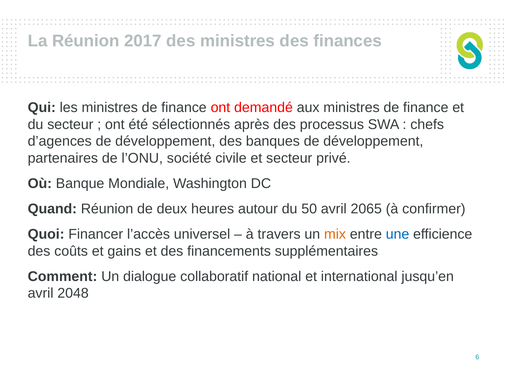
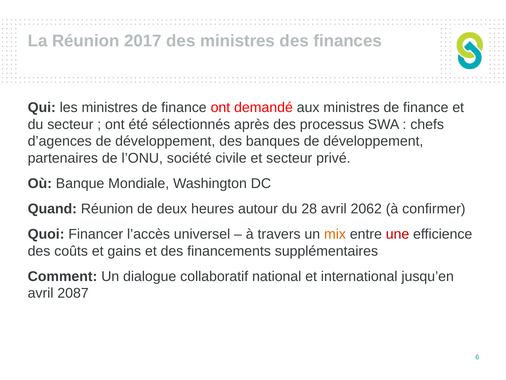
50: 50 -> 28 (309, 209)
2065: 2065 -> 2062 (366, 209)
une colour: blue -> red (398, 234)
2048: 2048 -> 2087 (73, 293)
